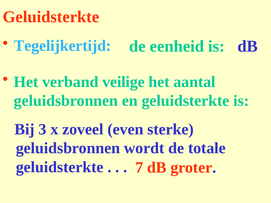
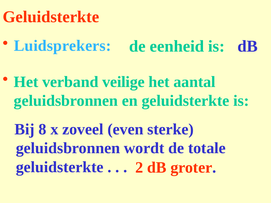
Tegelijkertijd: Tegelijkertijd -> Luidsprekers (62, 46)
3: 3 -> 8 (43, 129)
7: 7 -> 2 (139, 168)
